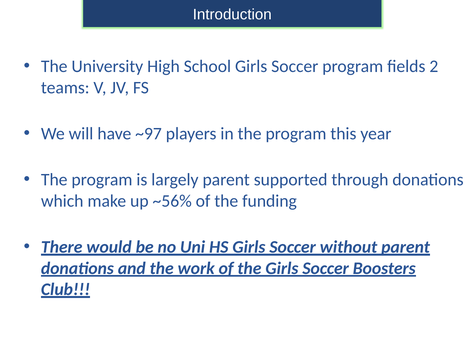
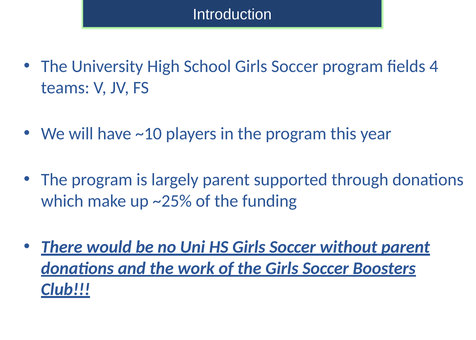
2: 2 -> 4 (434, 66)
~97: ~97 -> ~10 (149, 134)
~56%: ~56% -> ~25% (172, 201)
